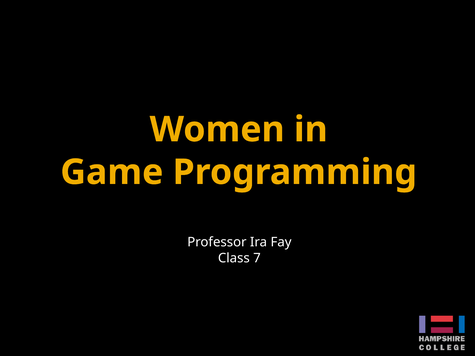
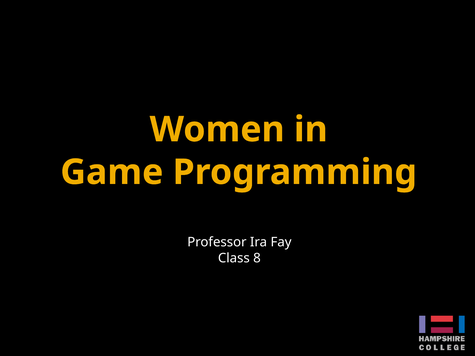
7: 7 -> 8 (257, 258)
